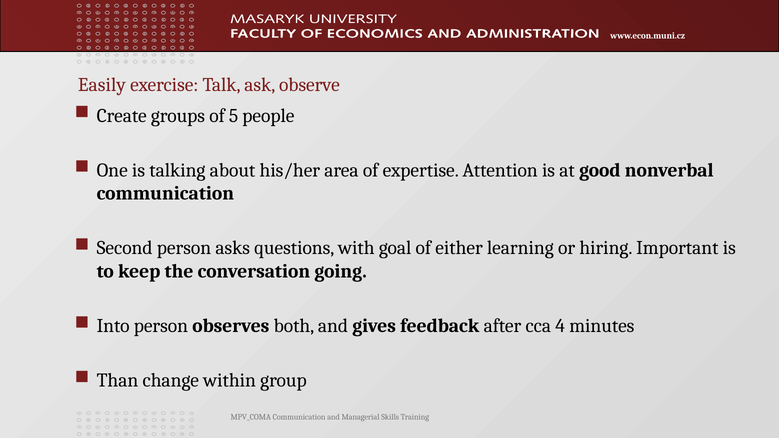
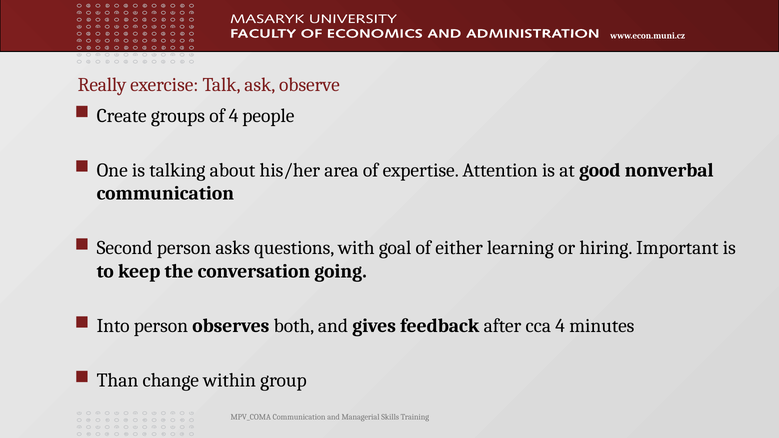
Easily: Easily -> Really (102, 85)
of 5: 5 -> 4 (234, 116)
